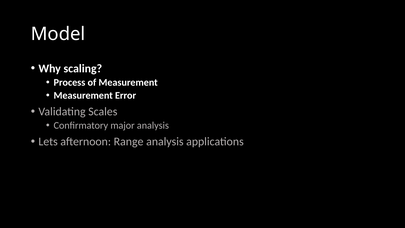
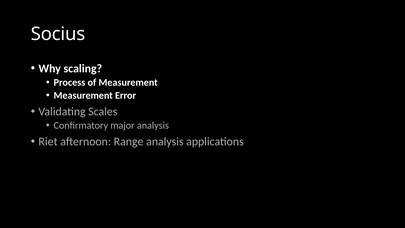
Model: Model -> Socius (58, 34)
Lets: Lets -> Riet (48, 142)
